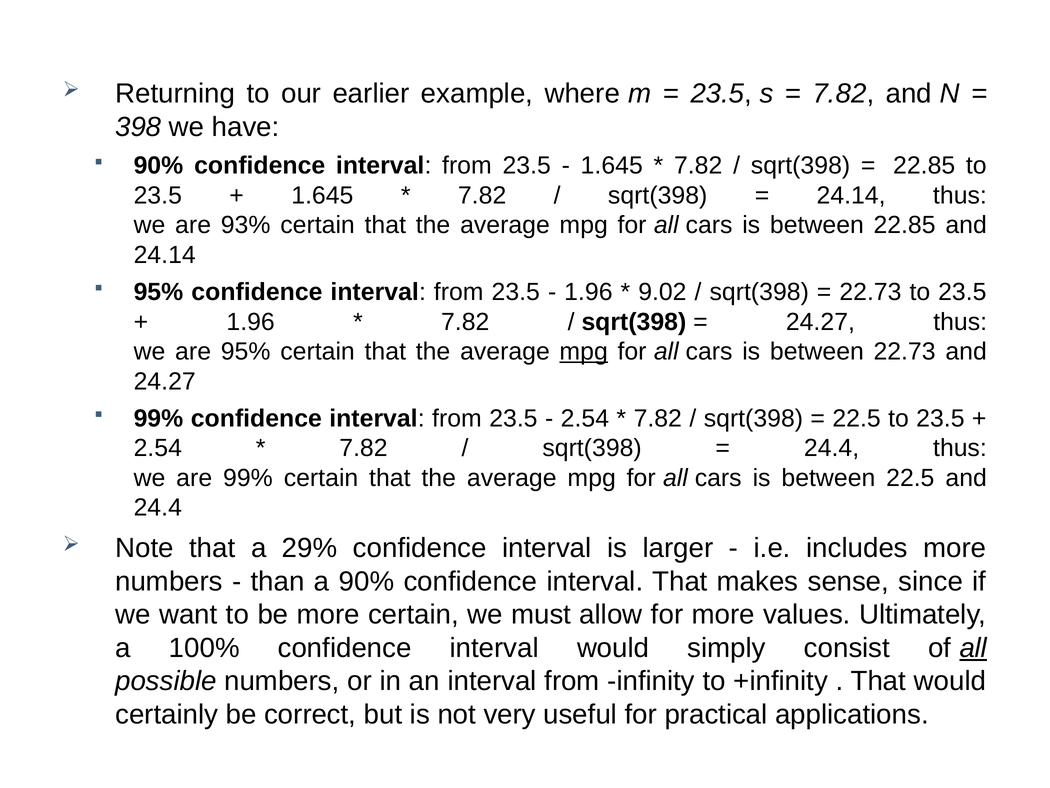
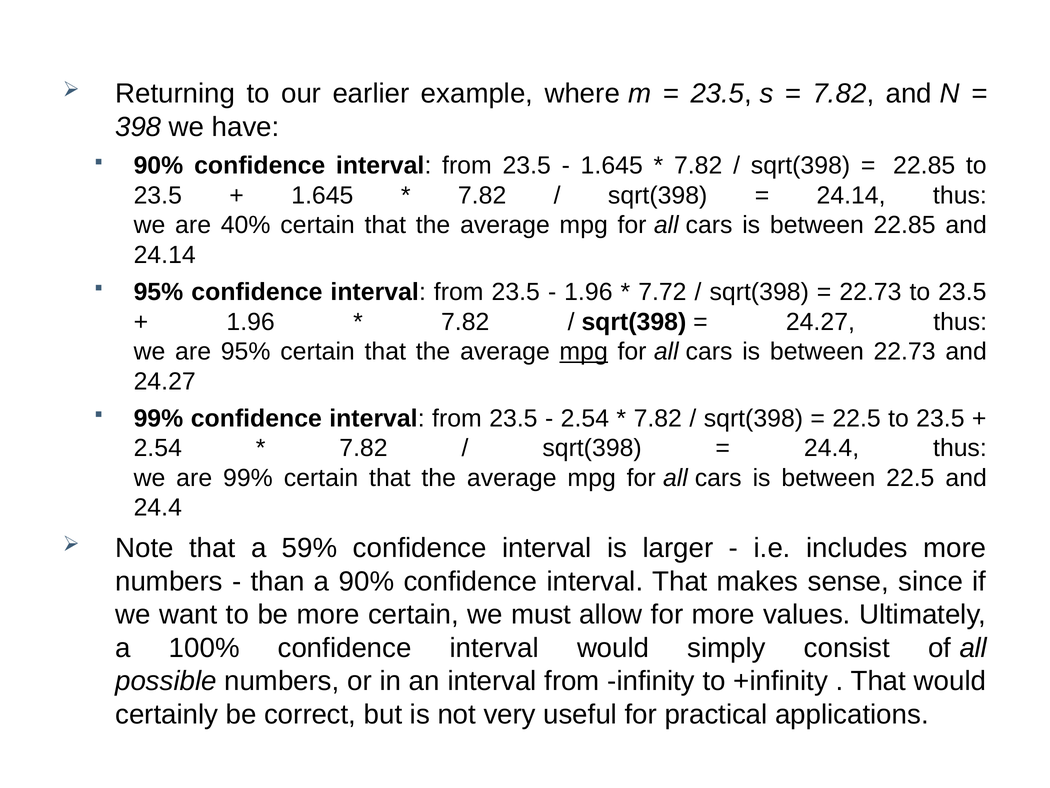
93%: 93% -> 40% (246, 225)
9.02: 9.02 -> 7.72 (662, 292)
29%: 29% -> 59% (310, 548)
all underline: present -> none (973, 648)
